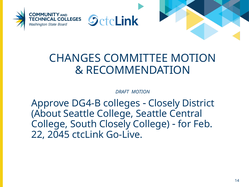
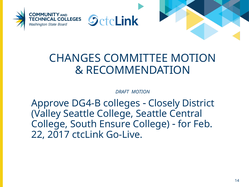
About: About -> Valley (46, 114)
South Closely: Closely -> Ensure (115, 124)
2045: 2045 -> 2017 (59, 134)
